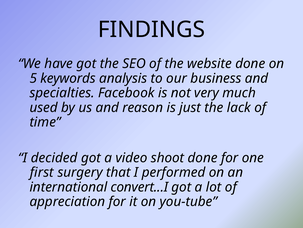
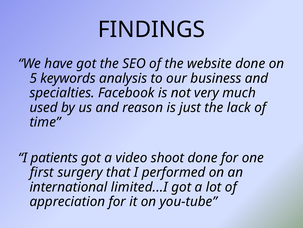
decided: decided -> patients (54, 157)
convert...I: convert...I -> limited...I (139, 186)
